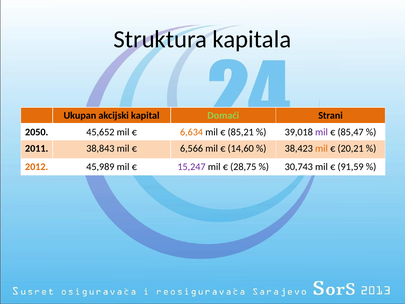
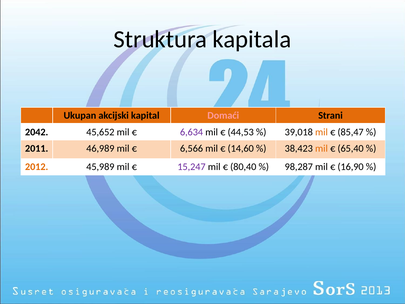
Domaći colour: light green -> pink (223, 116)
2050: 2050 -> 2042 (37, 132)
6,634 colour: orange -> purple (192, 132)
85,21: 85,21 -> 44,53 (241, 132)
mil colour: purple -> orange (322, 132)
38,843: 38,843 -> 46,989 (100, 148)
20,21: 20,21 -> 65,40 (351, 148)
28,75: 28,75 -> 80,40 (243, 167)
30,743: 30,743 -> 98,287 (299, 167)
91,59: 91,59 -> 16,90 (351, 167)
